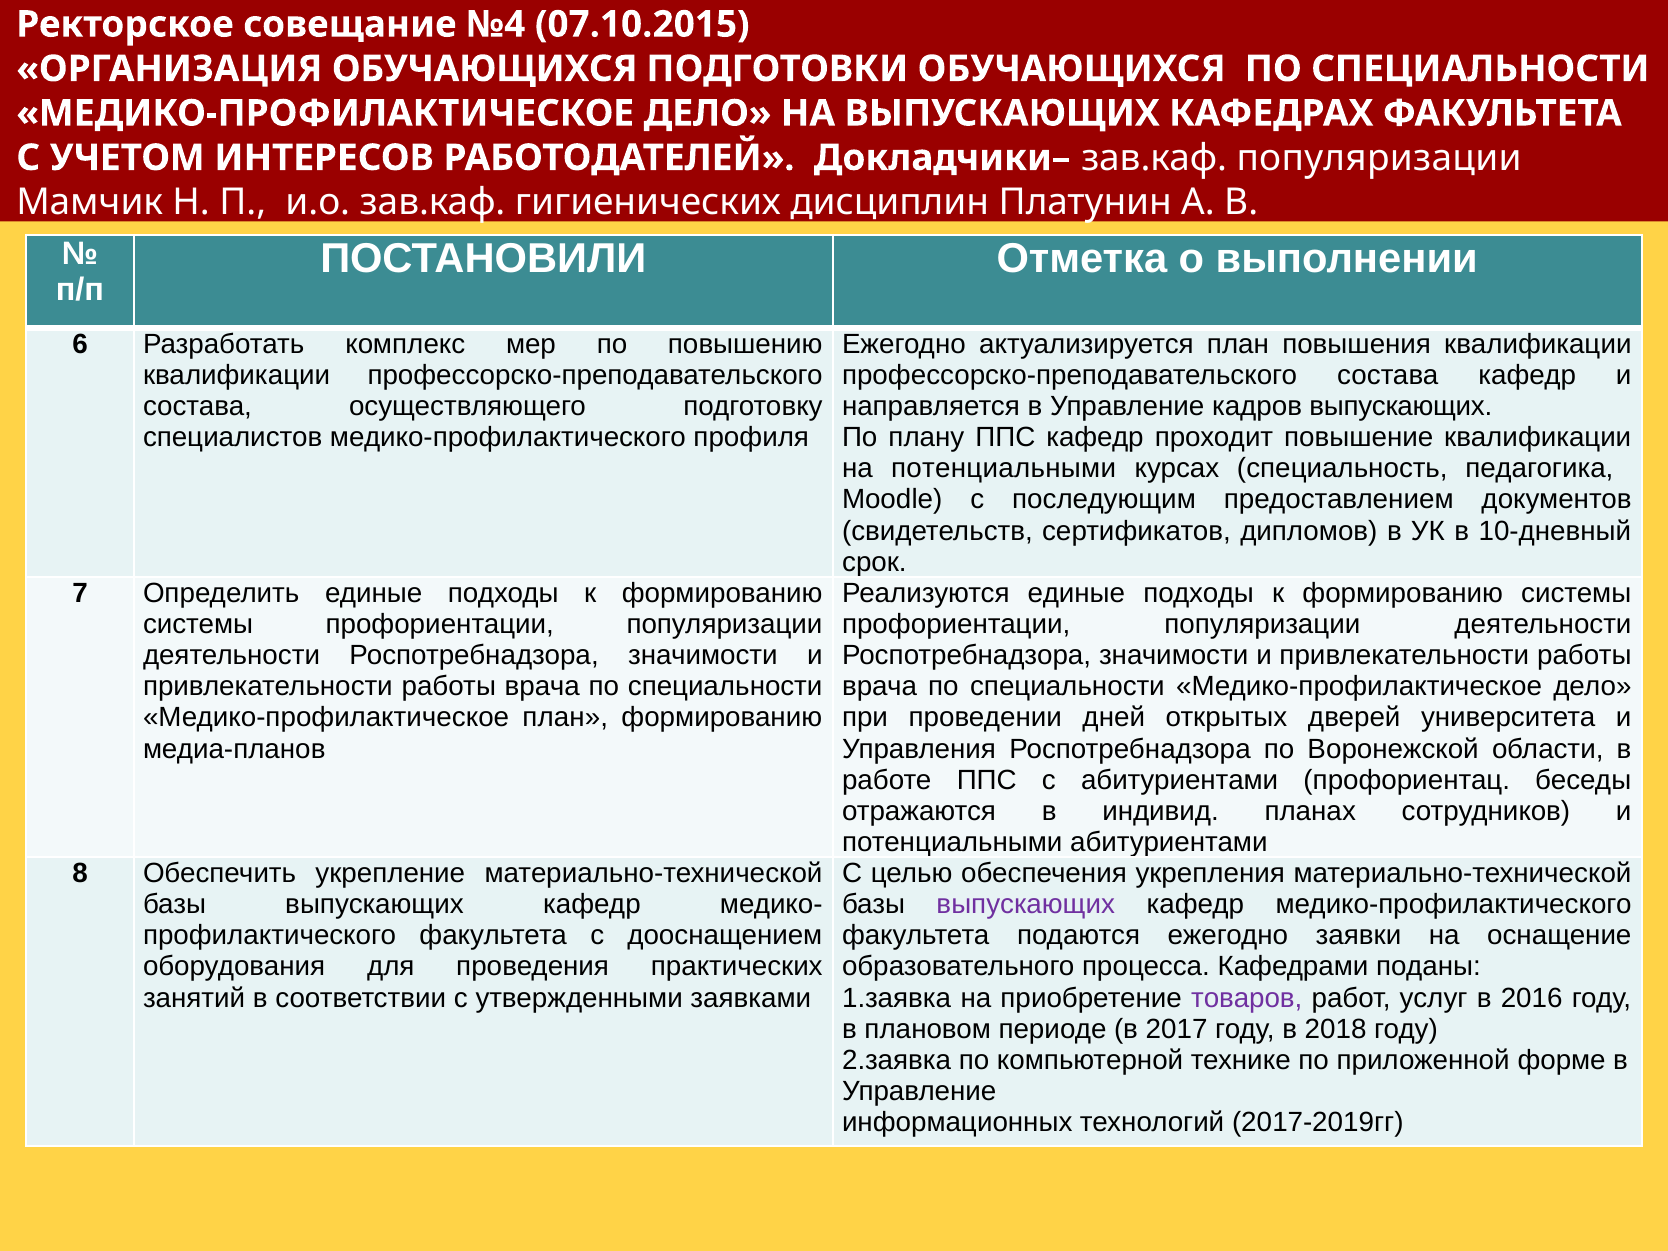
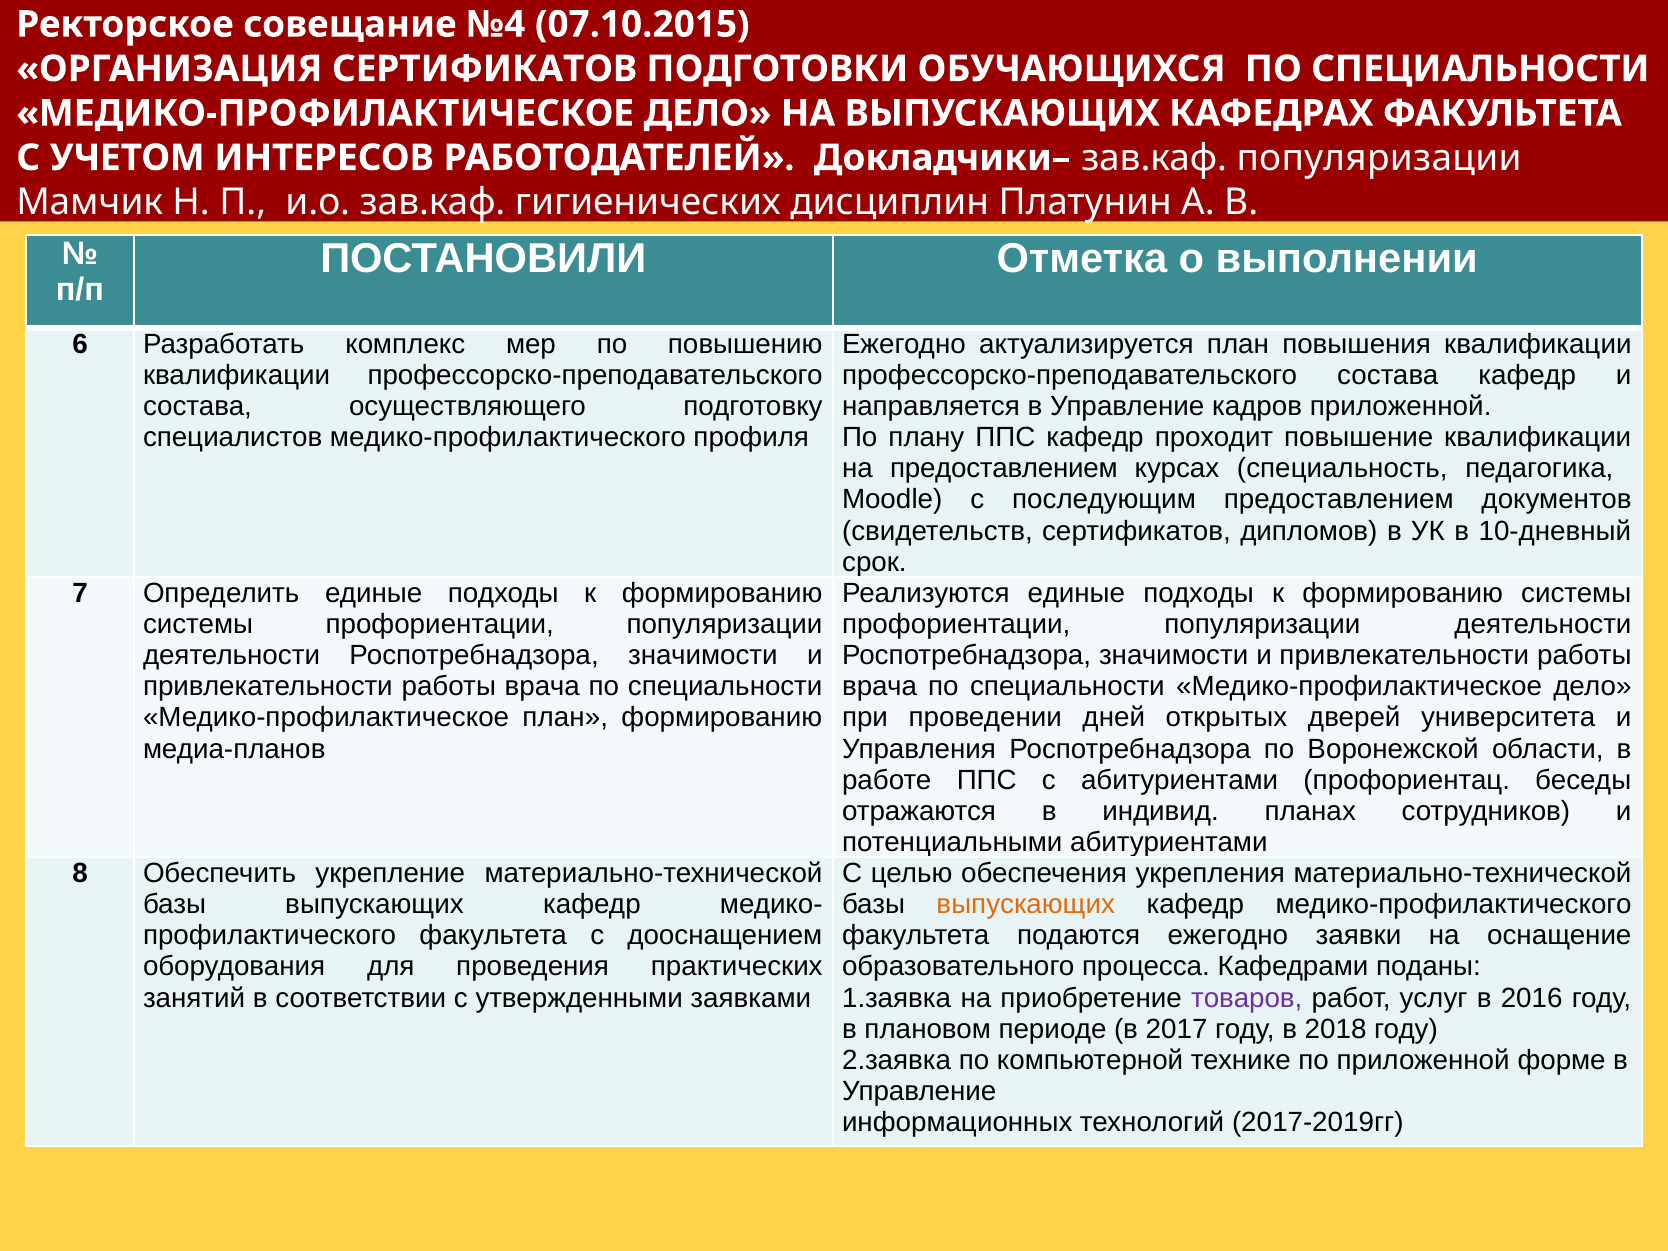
ОРГАНИЗАЦИЯ ОБУЧАЮЩИХСЯ: ОБУЧАЮЩИХСЯ -> СЕРТИФИКАТОВ (485, 69)
кадров выпускающих: выпускающих -> приложенной (1401, 406)
на потенциальными: потенциальными -> предоставлением (1004, 469)
выпускающих colour: purple -> orange (1026, 905)
